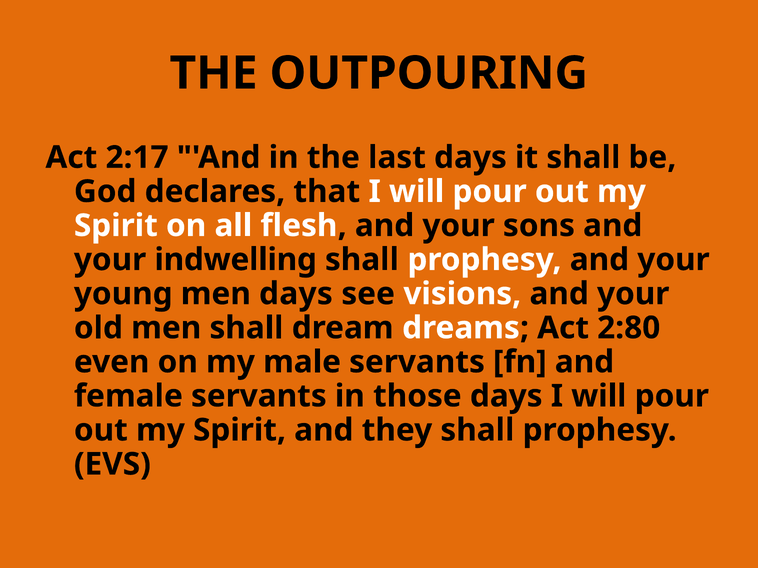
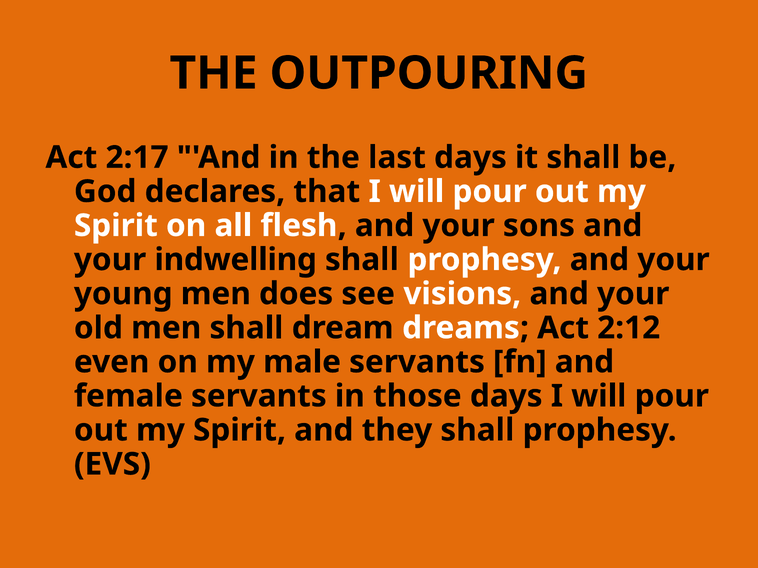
men days: days -> does (296, 294)
2:80: 2:80 -> 2:12 (629, 328)
